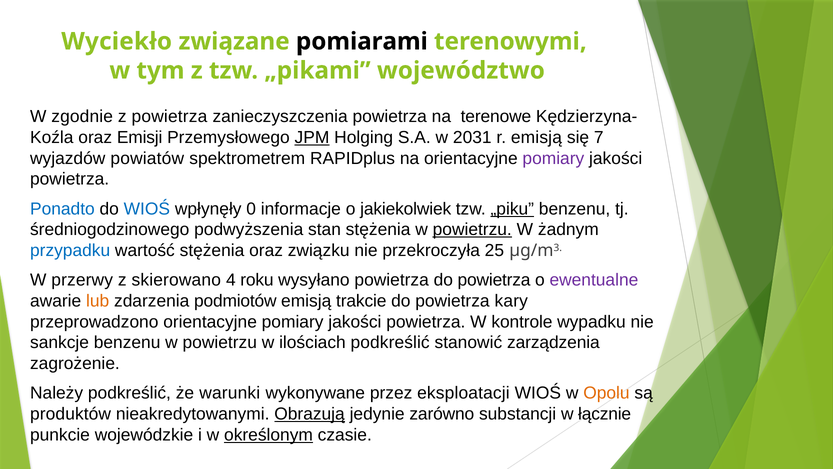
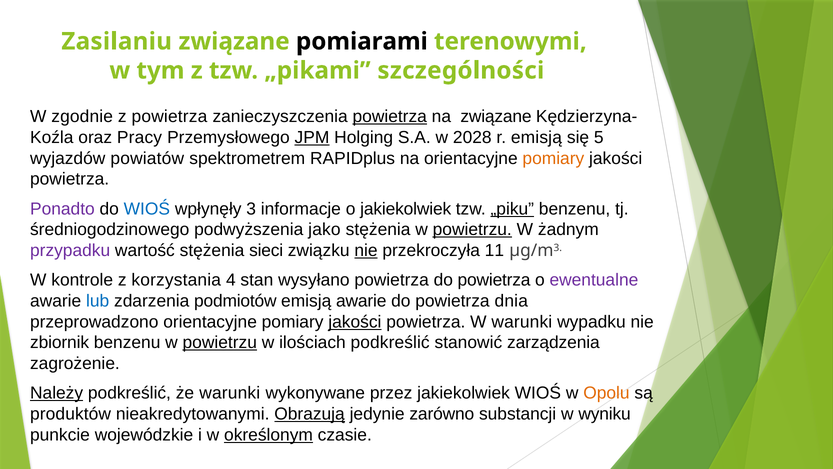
Wyciekło: Wyciekło -> Zasilaniu (117, 41)
województwo: województwo -> szczególności (461, 70)
powietrza underline: none -> present (390, 116)
na terenowe: terenowe -> związane (496, 116)
Emisji: Emisji -> Pracy (140, 137)
2031: 2031 -> 2028 (472, 137)
7: 7 -> 5 (599, 137)
pomiary colour: purple -> orange (553, 158)
Ponadto colour: blue -> purple (62, 209)
0: 0 -> 3 (251, 209)
stan: stan -> jako (324, 229)
przypadku colour: blue -> purple (70, 250)
stężenia oraz: oraz -> sieci (266, 250)
nie underline: none -> present (366, 250)
25: 25 -> 11 (494, 250)
przerwy: przerwy -> kontrole (82, 280)
skierowano: skierowano -> korzystania (176, 280)
roku: roku -> stan (257, 280)
lub colour: orange -> blue (98, 301)
emisją trakcie: trakcie -> awarie (361, 301)
kary: kary -> dnia (511, 301)
jakości underline: none -> present (355, 322)
W kontrole: kontrole -> warunki (522, 322)
sankcje: sankcje -> zbiornik (60, 342)
powietrzu underline: none -> present (220, 342)
Należy underline: none -> present (57, 393)
przez eksploatacji: eksploatacji -> jakiekolwiek (464, 393)
łącznie: łącznie -> wyniku (605, 414)
